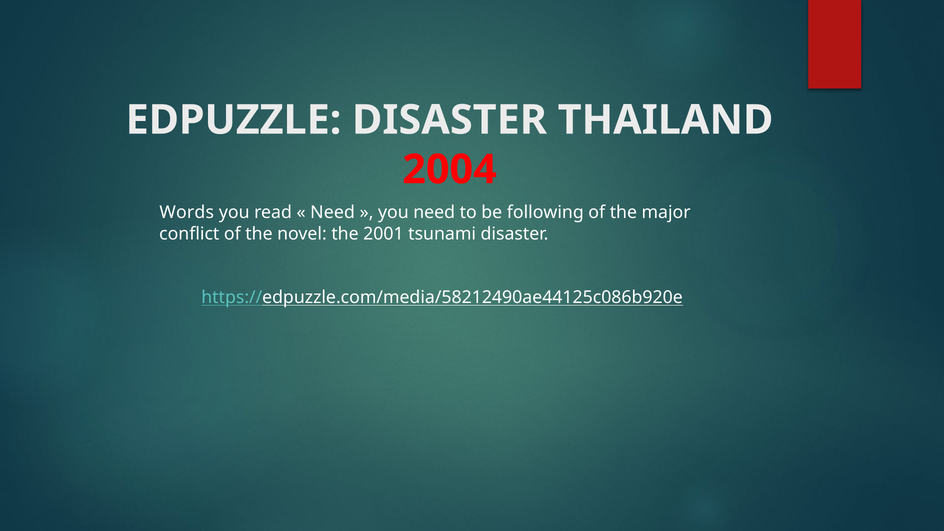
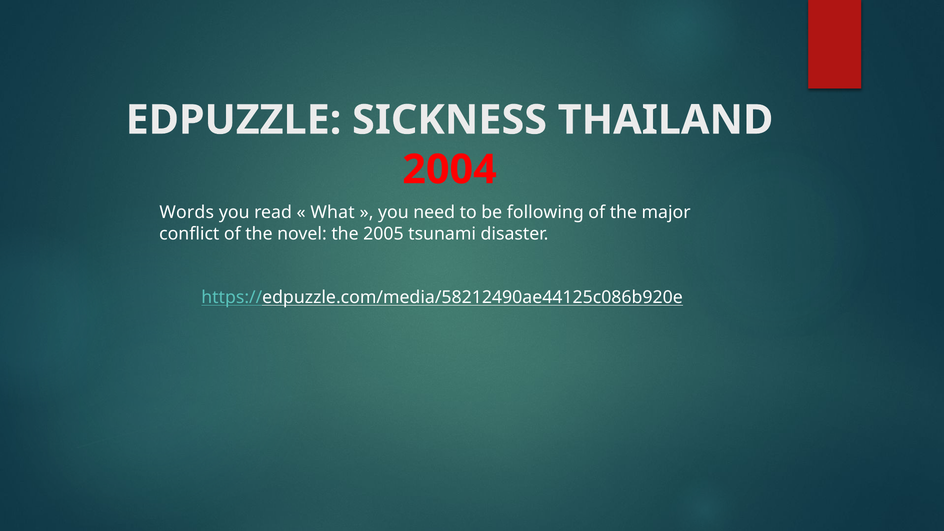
EDPUZZLE DISASTER: DISASTER -> SICKNESS (450, 120)
Need: Need -> What (333, 213)
2001: 2001 -> 2005 (383, 234)
